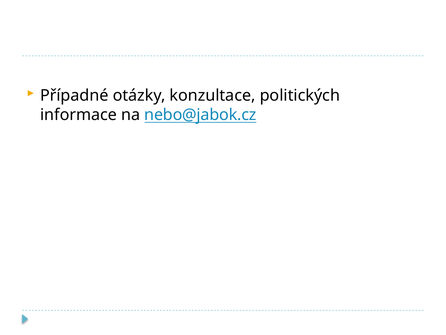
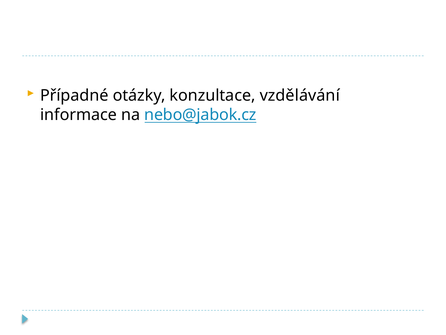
politických: politických -> vzdělávání (300, 95)
